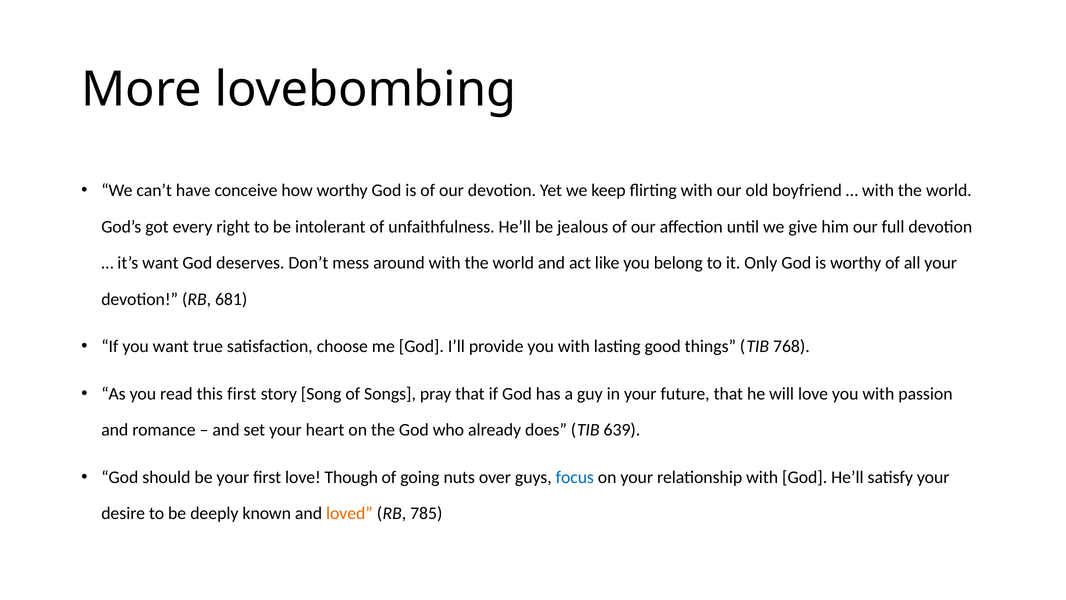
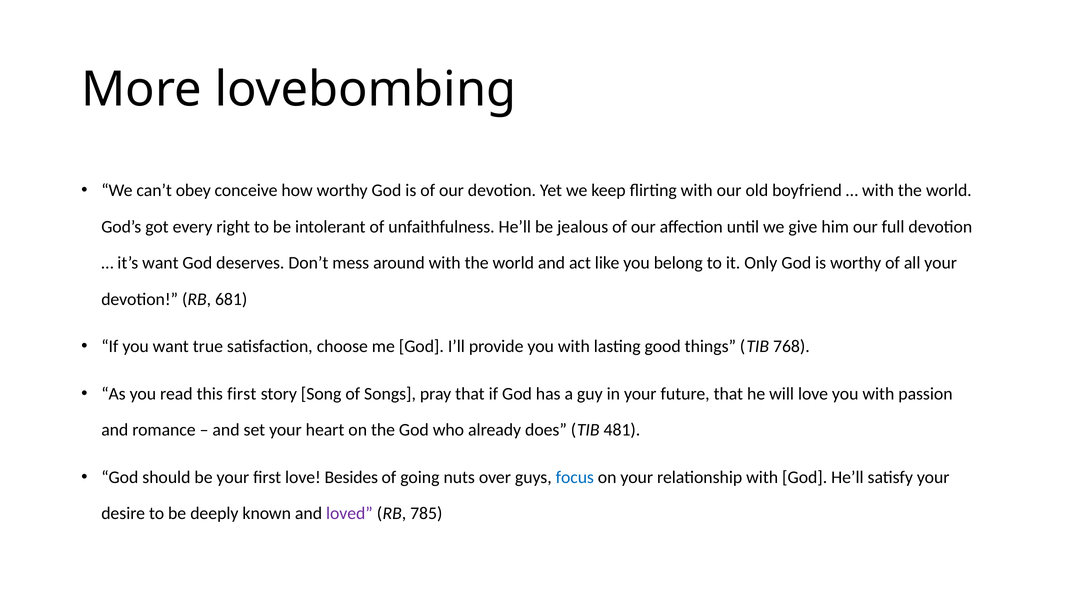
have: have -> obey (193, 190)
639: 639 -> 481 (622, 430)
Though: Though -> Besides (351, 477)
loved colour: orange -> purple (349, 513)
